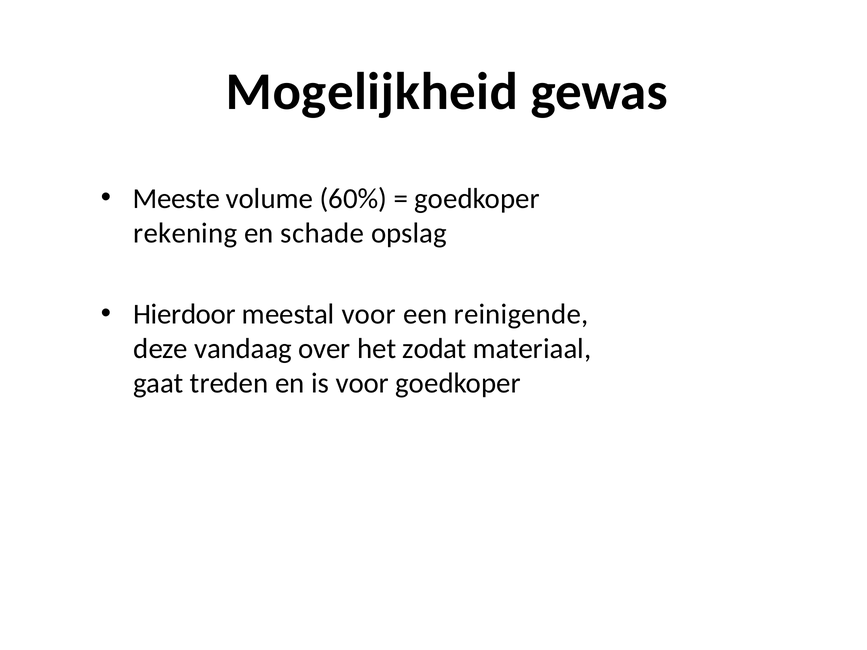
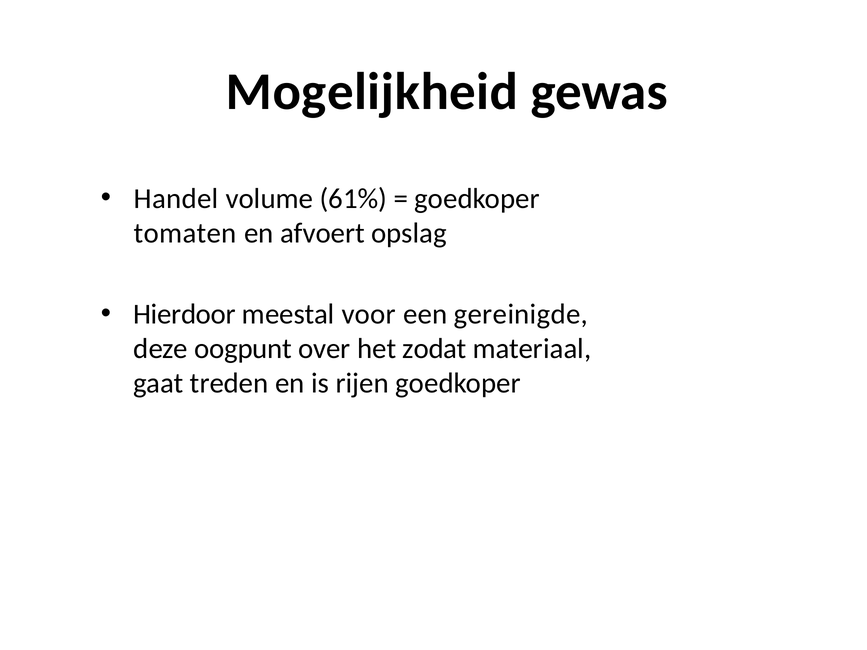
Meeste: Meeste -> Handel (176, 199)
60%: 60% -> 61% (353, 199)
rekening: rekening -> tomaten (185, 233)
schade: schade -> afvoert (322, 233)
reinigende: reinigende -> gereinigde (521, 314)
vandaag: vandaag -> oogpunt (243, 349)
is voor: voor -> rijen (362, 384)
